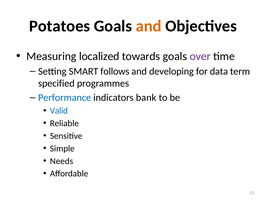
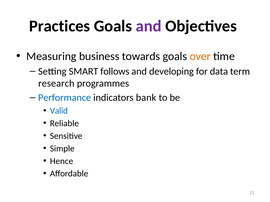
Potatoes: Potatoes -> Practices (60, 26)
and colour: orange -> purple (149, 26)
localized: localized -> business (99, 56)
over colour: purple -> orange (200, 56)
specified: specified -> research (56, 84)
Needs: Needs -> Hence (62, 161)
